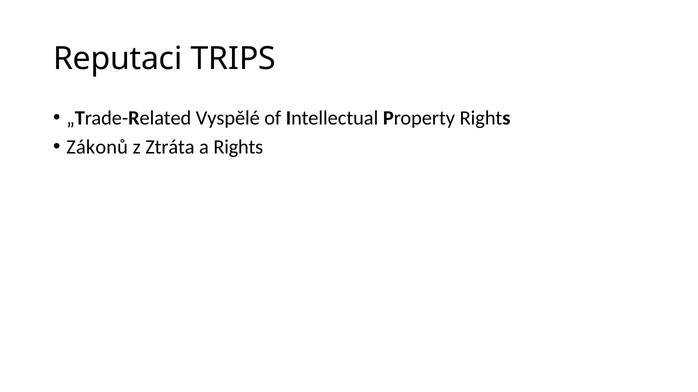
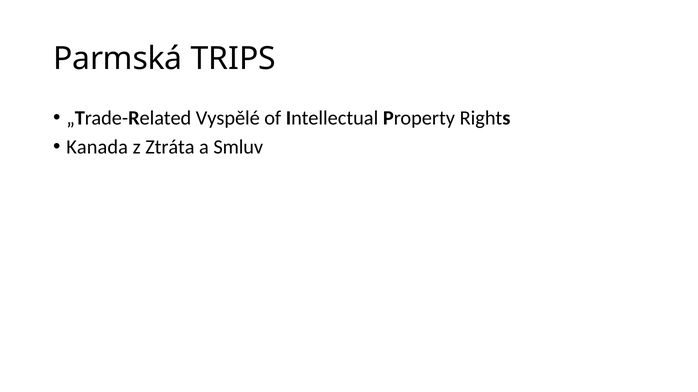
Reputaci: Reputaci -> Parmská (118, 59)
Zákonů: Zákonů -> Kanada (97, 147)
a Rights: Rights -> Smluv (238, 147)
